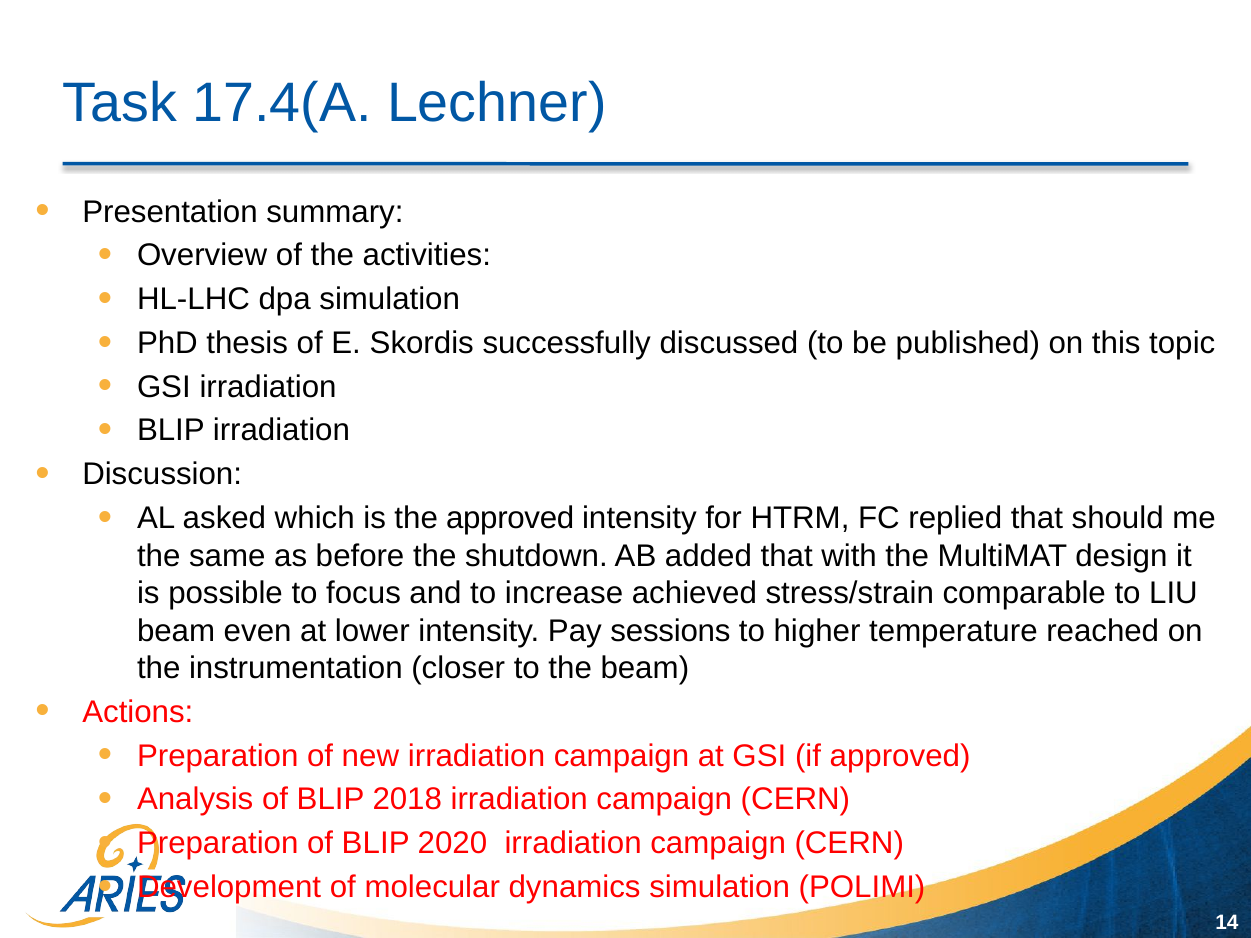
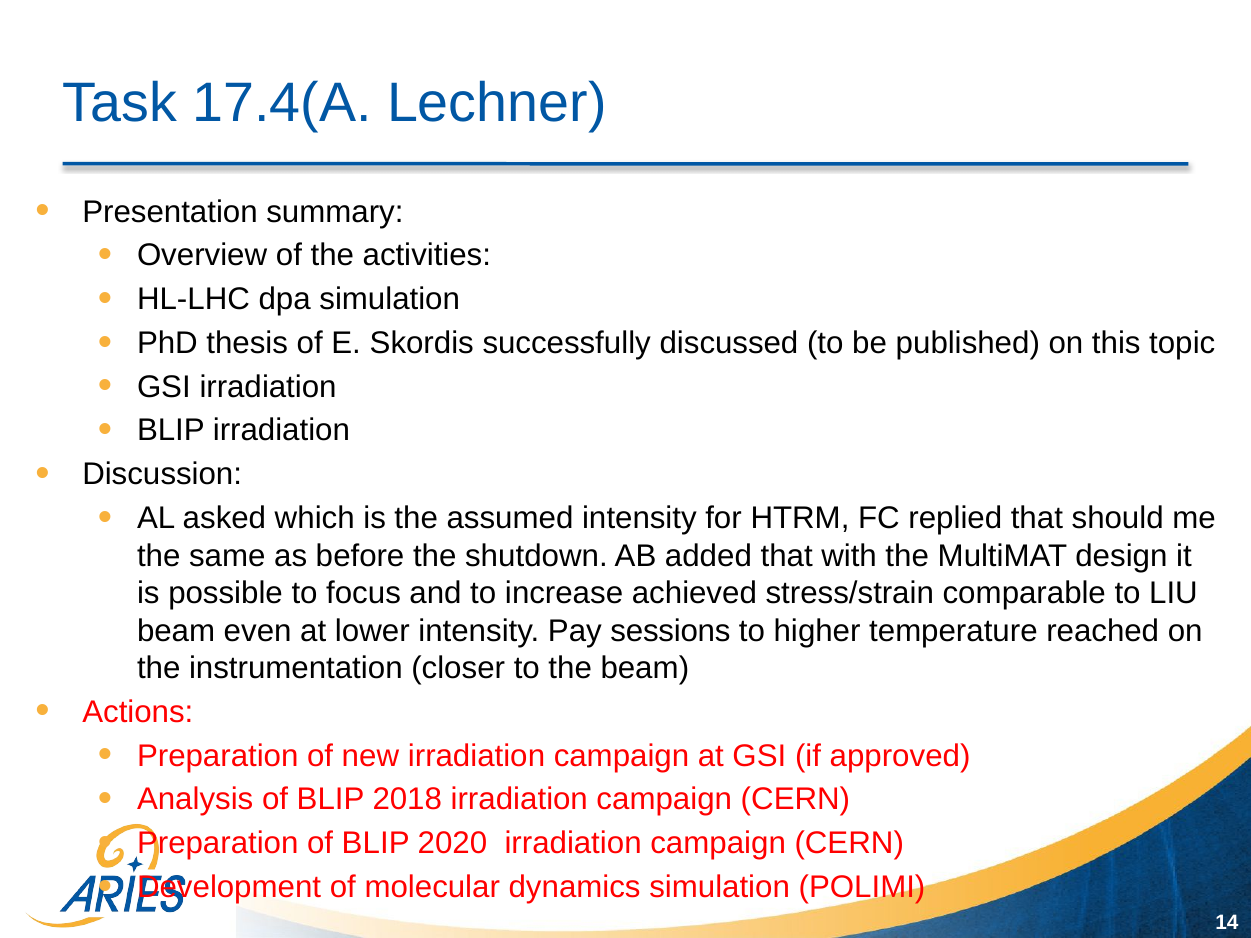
the approved: approved -> assumed (510, 518)
